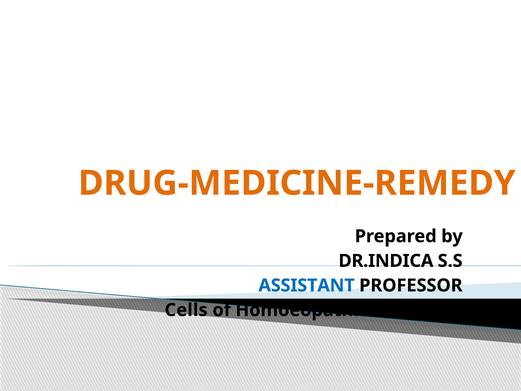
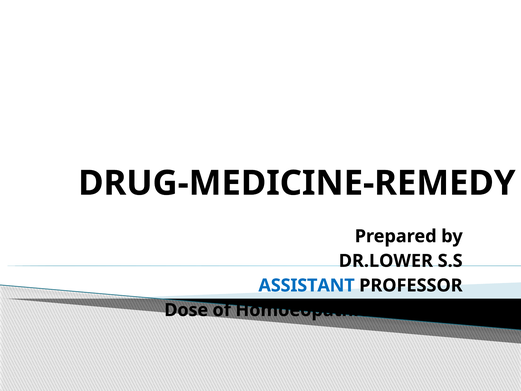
DRUG-MEDICINE-REMEDY colour: orange -> black (297, 183)
DR.INDICA: DR.INDICA -> DR.LOWER (386, 261)
Cells: Cells -> Dose (186, 310)
